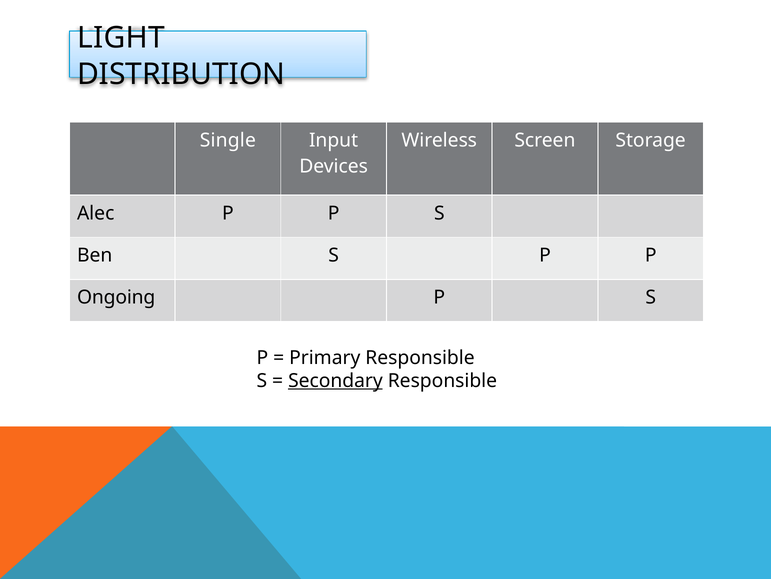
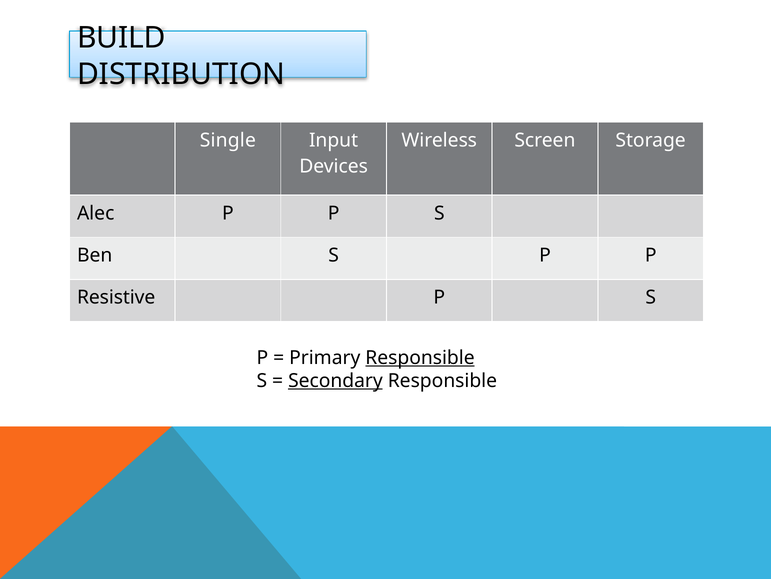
LIGHT: LIGHT -> BUILD (121, 38)
Ongoing: Ongoing -> Resistive (116, 297)
Responsible underline: none -> present (420, 357)
